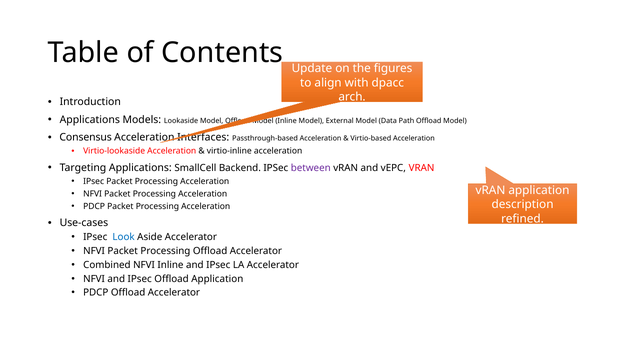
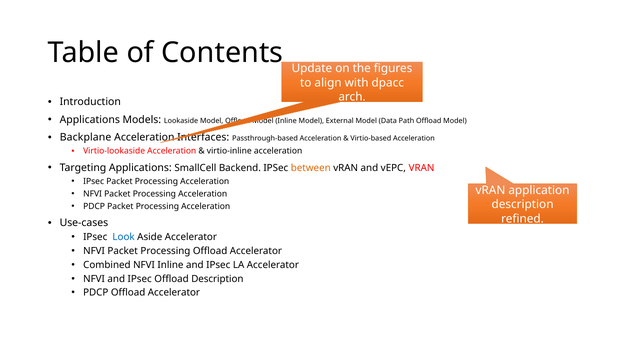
Consensus: Consensus -> Backplane (86, 138)
between colour: purple -> orange (311, 168)
Offload Application: Application -> Description (217, 279)
